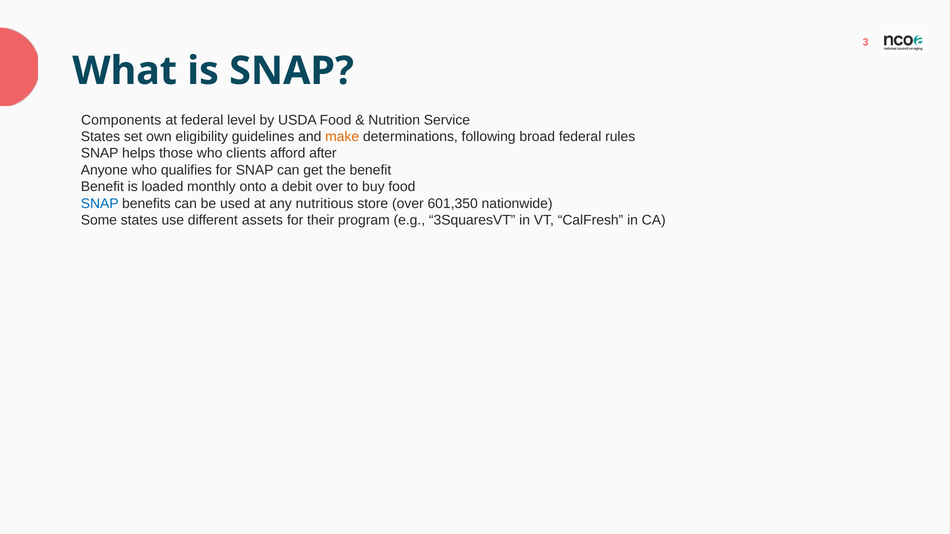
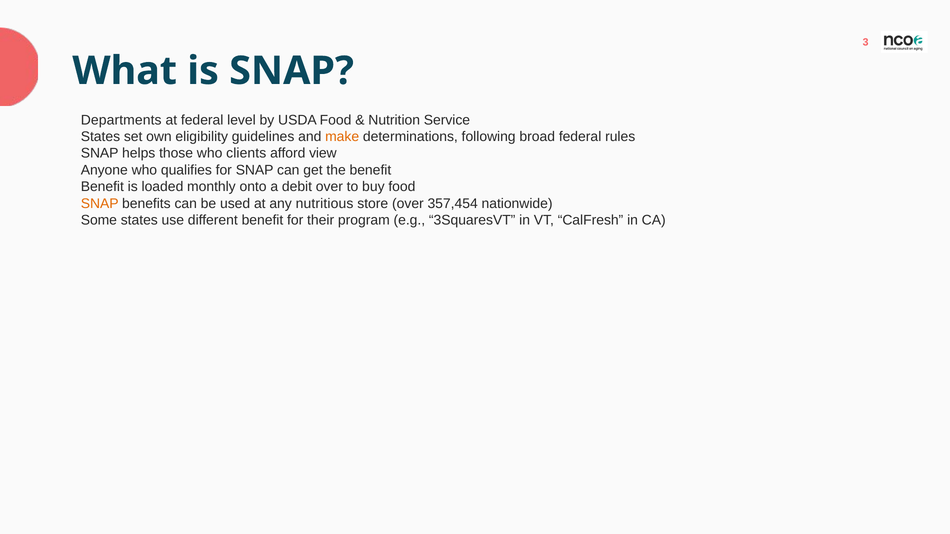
Components: Components -> Departments (121, 120)
after: after -> view (323, 153)
SNAP colour: blue -> orange (100, 204)
601,350: 601,350 -> 357,454 (453, 204)
different assets: assets -> benefit (262, 220)
